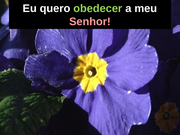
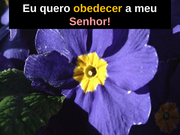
obedecer colour: light green -> yellow (98, 8)
